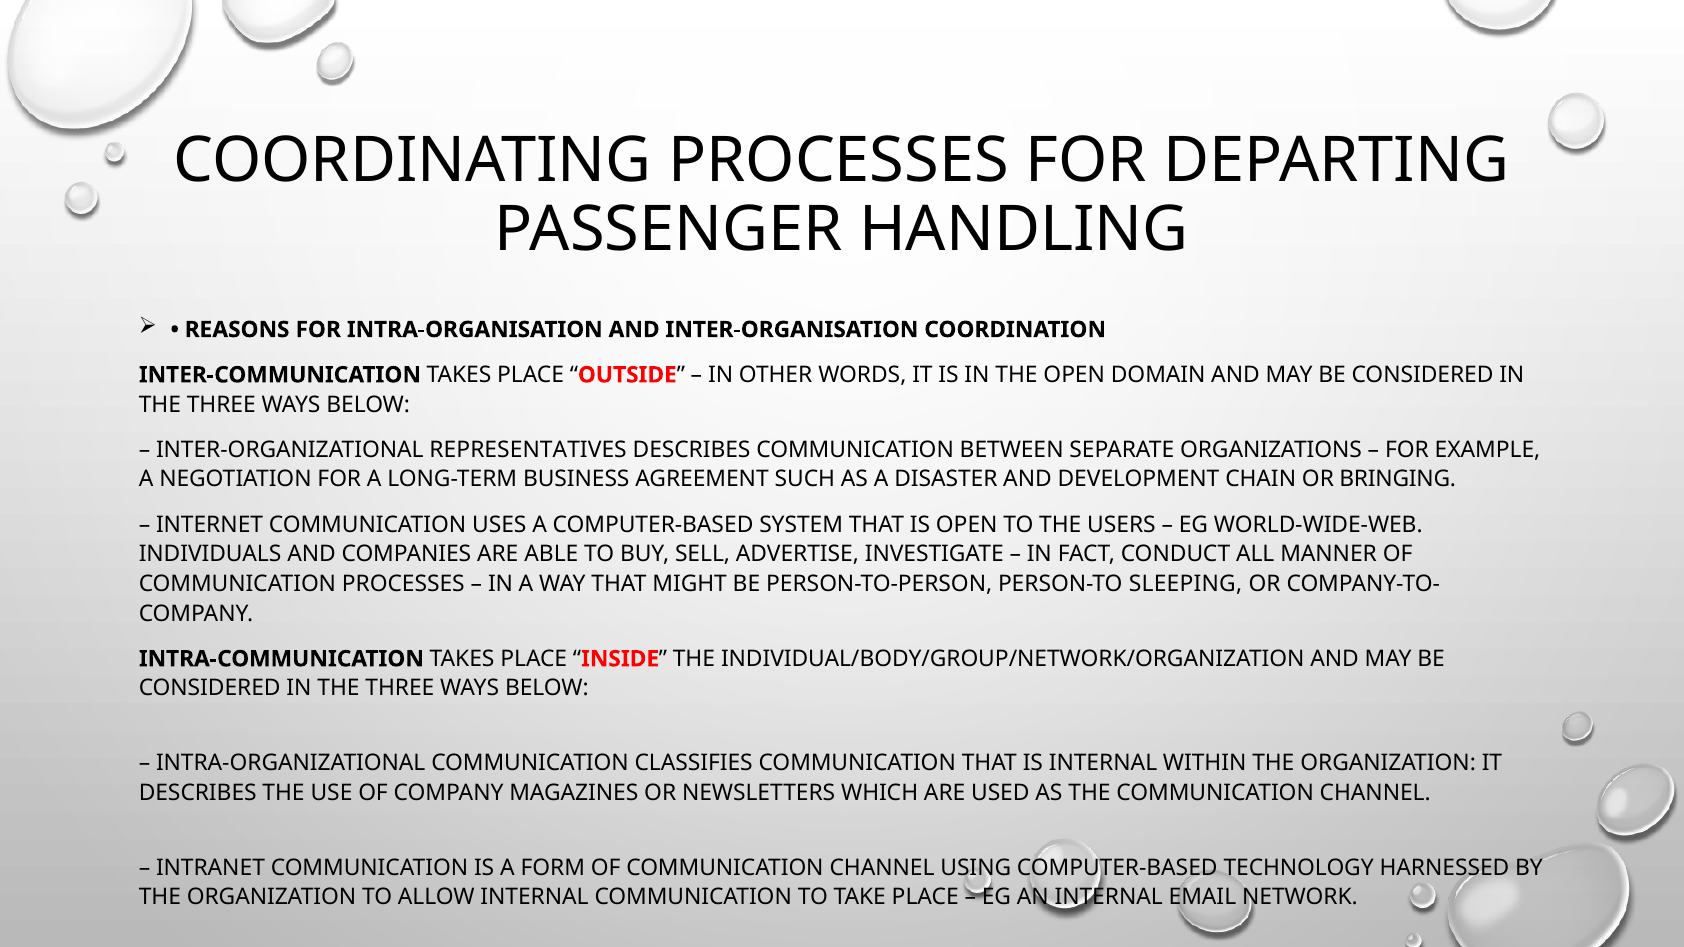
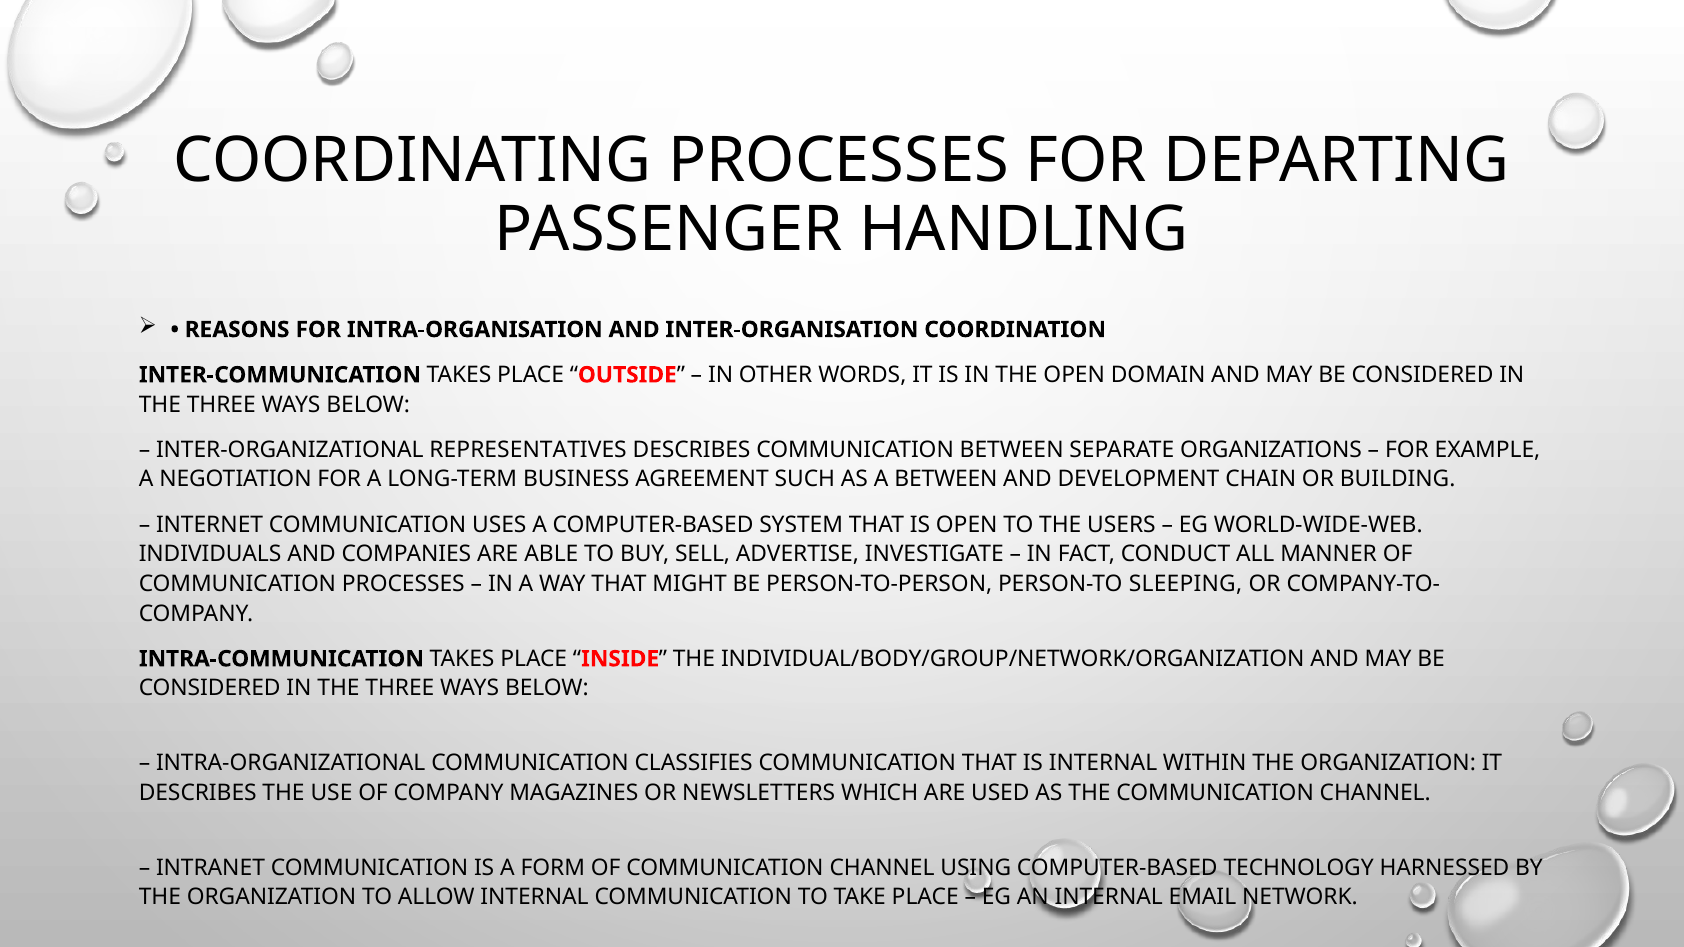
A DISASTER: DISASTER -> BETWEEN (946, 480)
BRINGING: BRINGING -> BUILDING (1398, 480)
